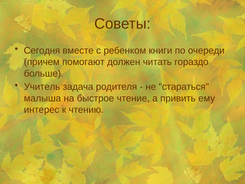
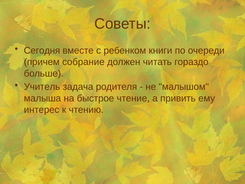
помогают: помогают -> собрание (83, 62)
стараться: стараться -> малышом (184, 87)
